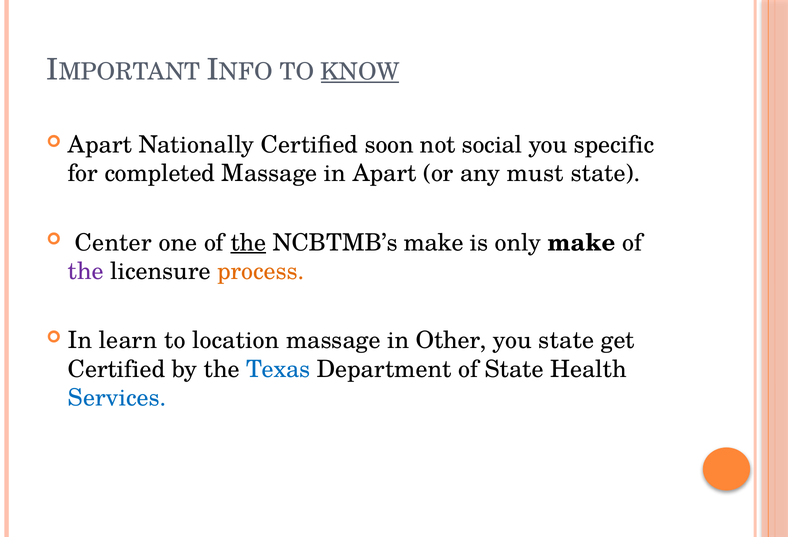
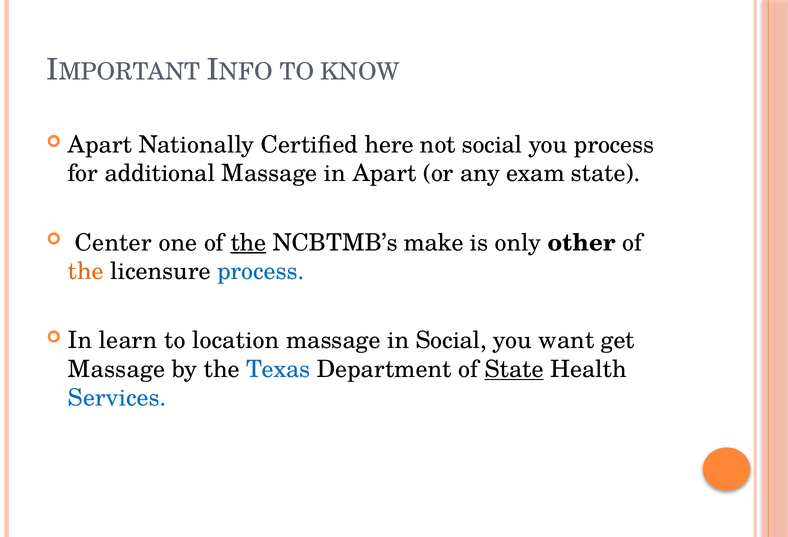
KNOW underline: present -> none (360, 72)
soon: soon -> here (389, 145)
you specific: specific -> process (614, 145)
completed: completed -> additional (160, 174)
must: must -> exam (535, 174)
only make: make -> other (582, 243)
the colour: purple -> orange (86, 271)
process colour: orange -> blue (261, 271)
in Other: Other -> Social (451, 341)
you state: state -> want (566, 341)
Certified: Certified -> Massage (116, 369)
State underline: none -> present (514, 369)
